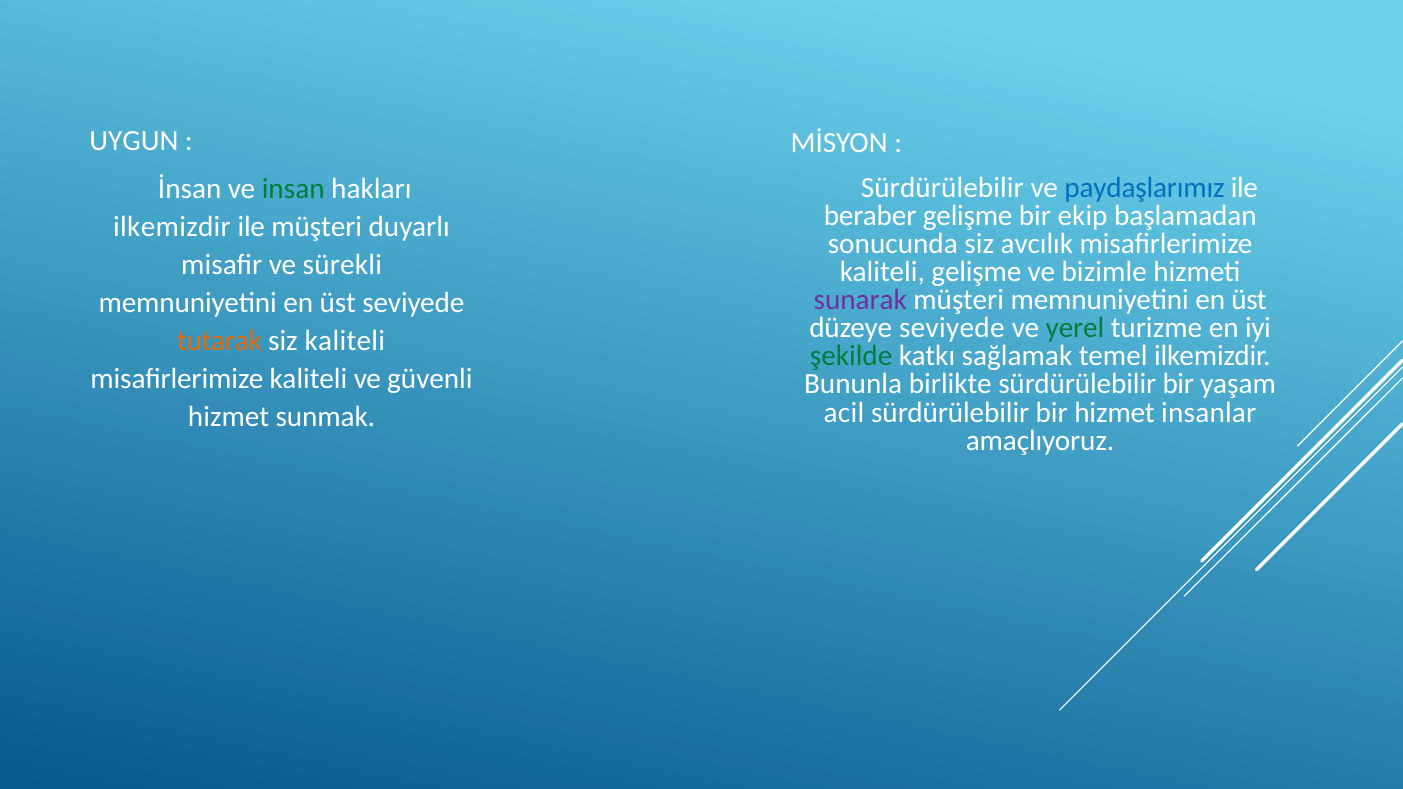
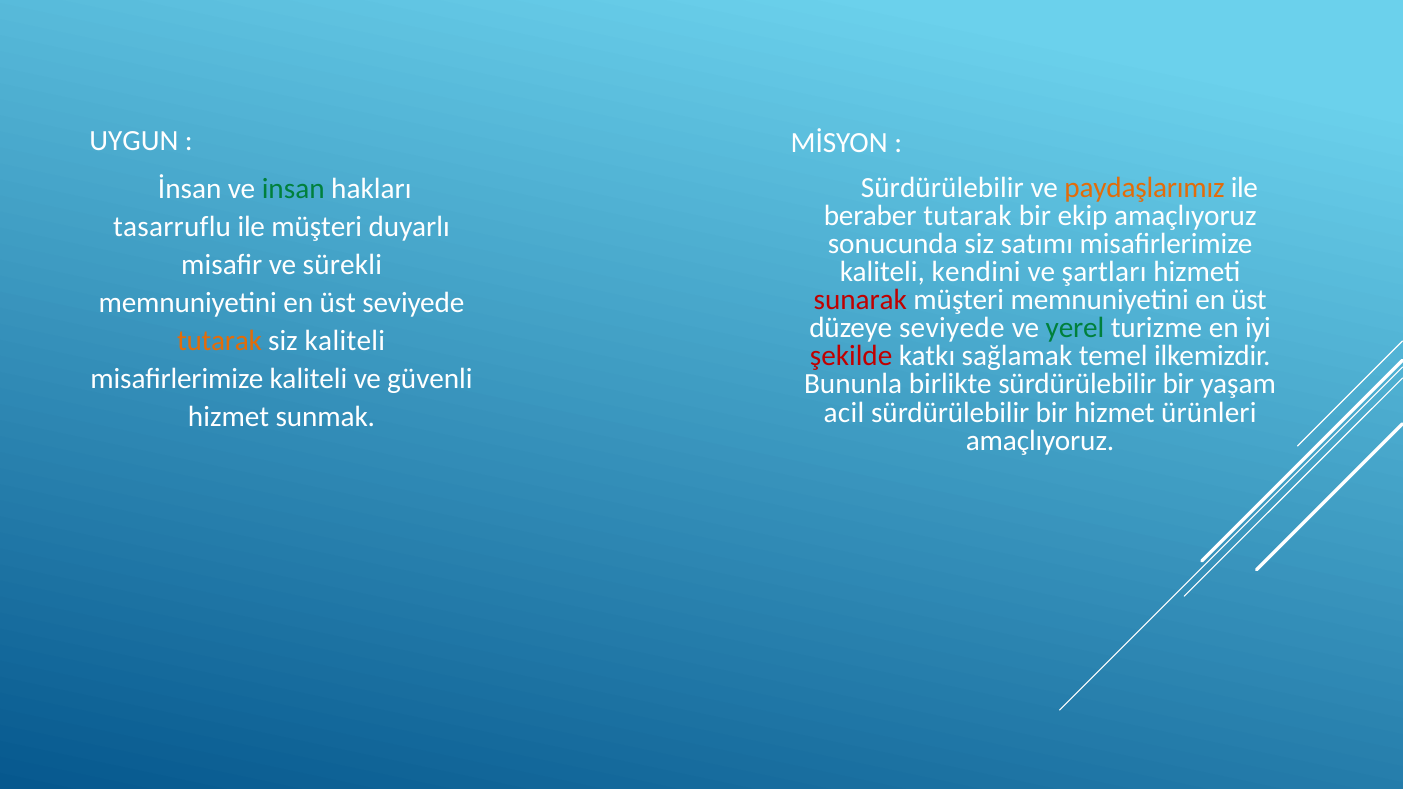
paydaşlarımız colour: blue -> orange (1144, 188)
beraber gelişme: gelişme -> tutarak (967, 216)
ekip başlamadan: başlamadan -> amaçlıyoruz (1185, 216)
ilkemizdir: ilkemizdir -> tasarruflu (172, 227)
avcılık: avcılık -> satımı (1037, 244)
kaliteli gelişme: gelişme -> kendini (976, 272)
bizimle: bizimle -> şartları (1104, 272)
sunarak colour: purple -> red (860, 300)
şekilde colour: green -> red (851, 356)
insanlar: insanlar -> ürünleri (1209, 412)
